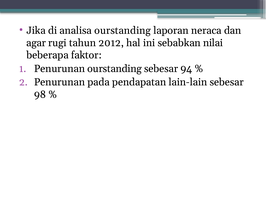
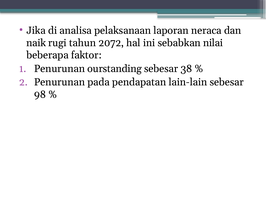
analisa ourstanding: ourstanding -> pelaksanaan (123, 30)
agar: agar -> naik (36, 43)
2012: 2012 -> 2072 (111, 43)
94: 94 -> 38 (186, 69)
